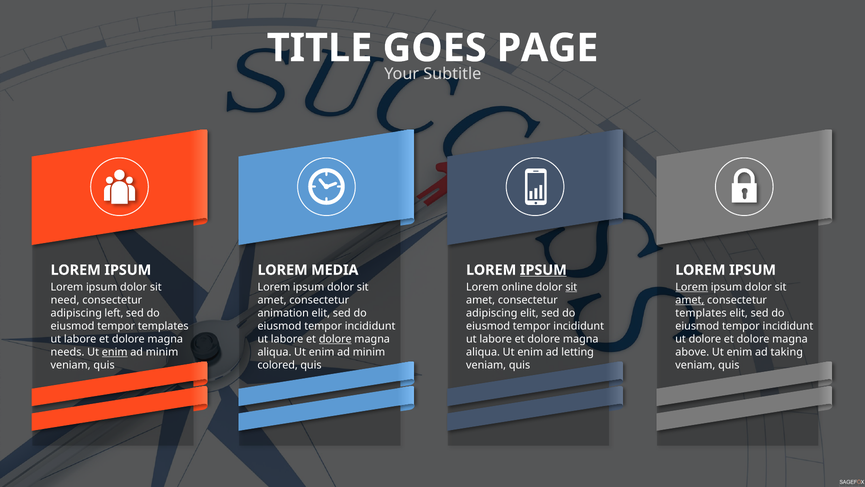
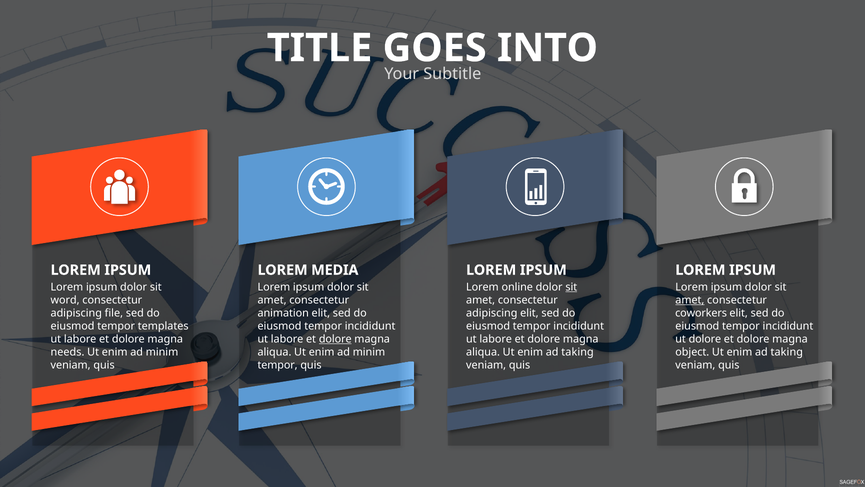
PAGE: PAGE -> INTO (547, 48)
IPSUM underline: present -> none (543, 270)
Lorem underline: present -> none (692, 287)
need: need -> word (65, 300)
left: left -> file (114, 313)
templates: templates -> coworkers (701, 313)
enim underline: present -> none (115, 352)
letting: letting -> taking (578, 352)
above: above -> object (692, 352)
colored: colored -> tempor (278, 365)
